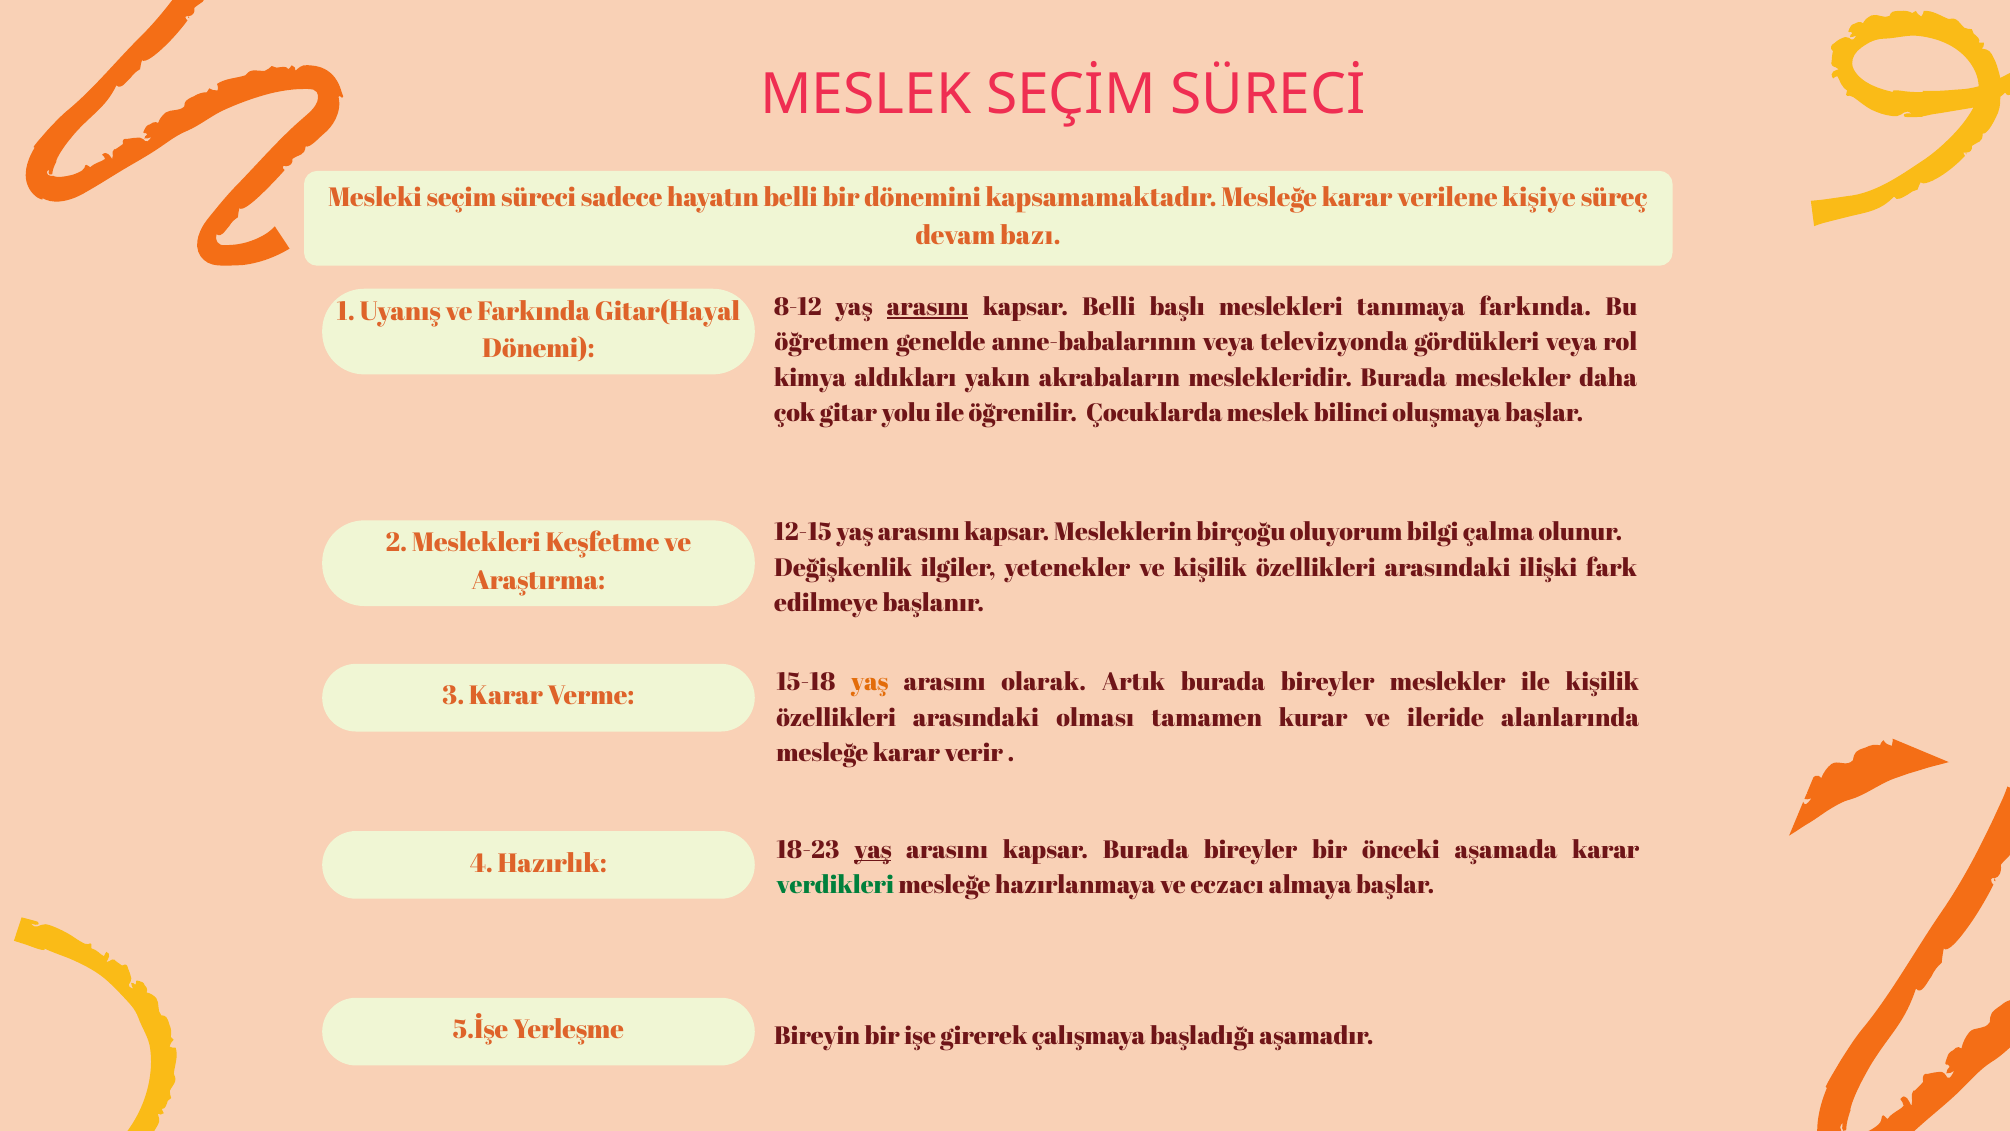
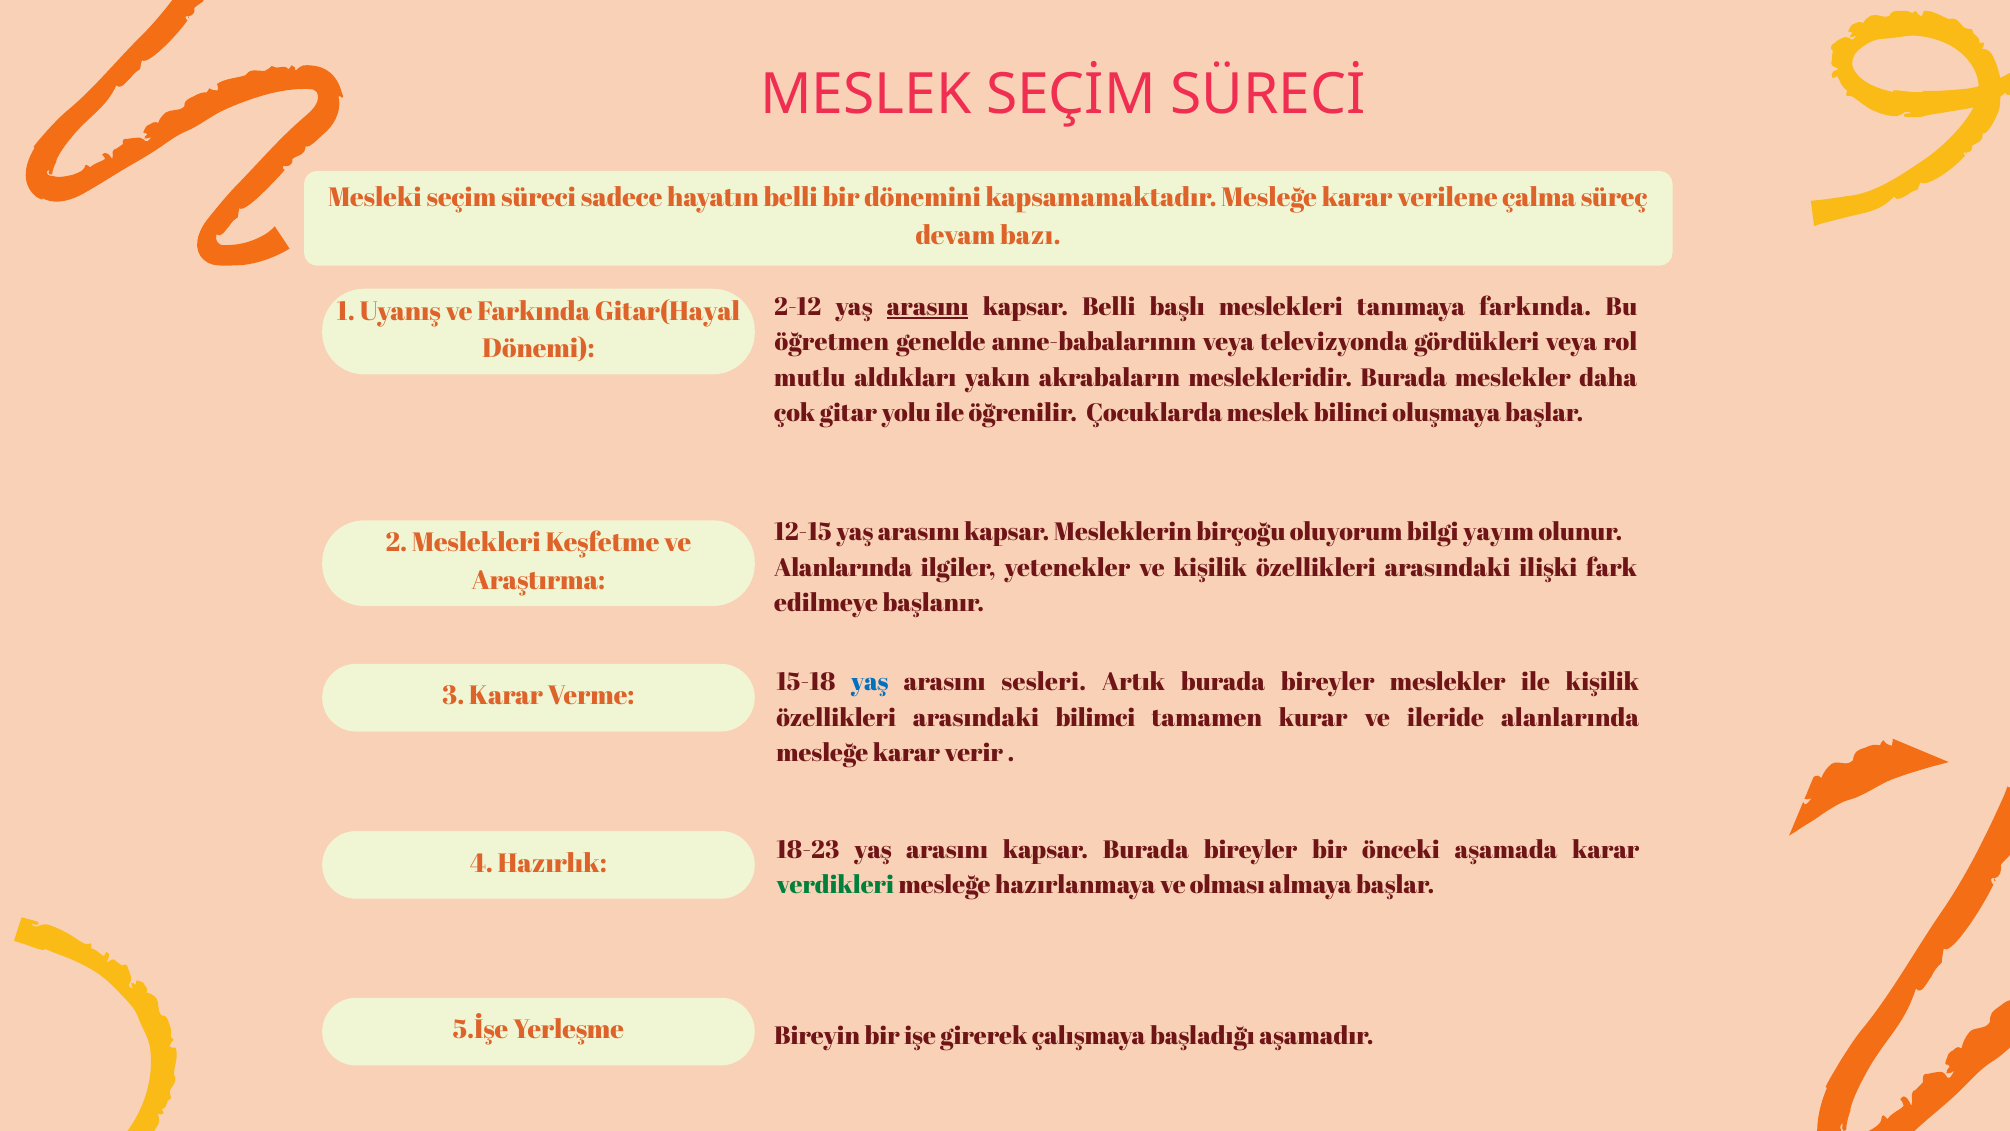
kişiye: kişiye -> çalma (1539, 198)
8-12: 8-12 -> 2-12 (798, 307)
kimya: kimya -> mutlu (810, 378)
çalma: çalma -> yayım (1499, 532)
Değişkenlik: Değişkenlik -> Alanlarında (843, 568)
yaş colour: orange -> blue (870, 682)
olarak: olarak -> sesleri (1044, 682)
olması: olması -> bilimci (1095, 718)
yaş underline: present -> none (873, 849)
eczacı: eczacı -> olması (1227, 885)
